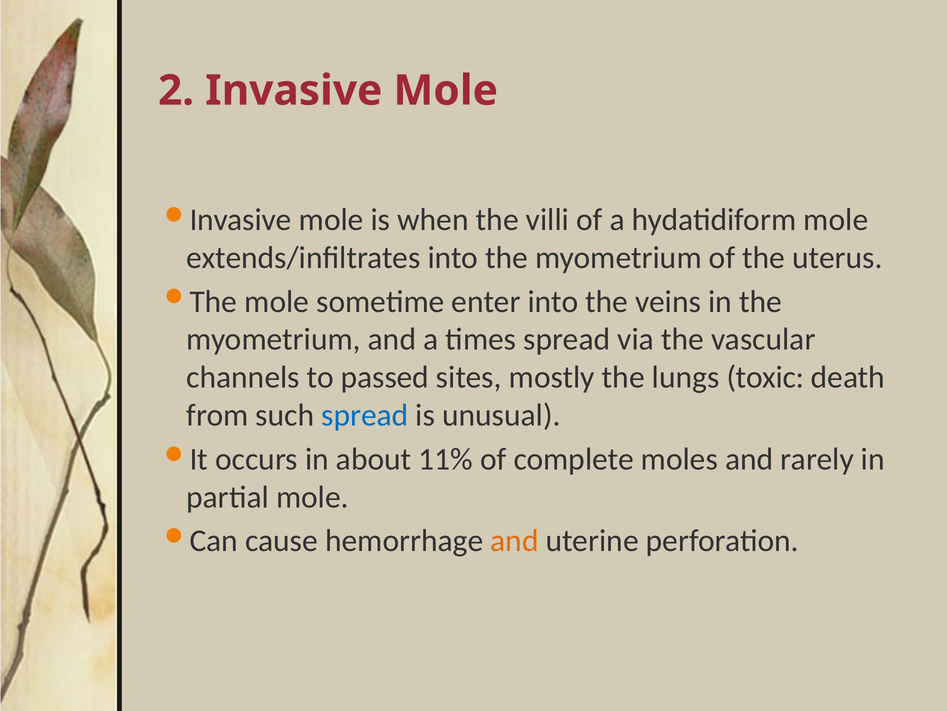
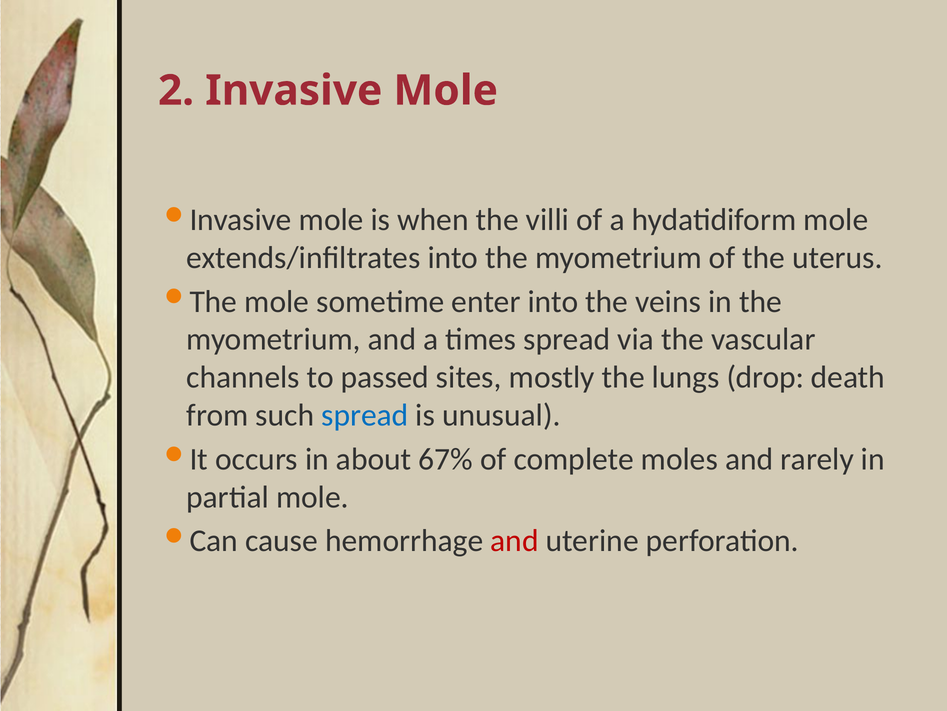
toxic: toxic -> drop (765, 377)
11%: 11% -> 67% (446, 459)
and colour: orange -> red (514, 540)
